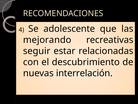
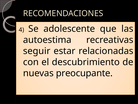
mejorando: mejorando -> autoestima (47, 40)
interrelación: interrelación -> preocupante (84, 73)
